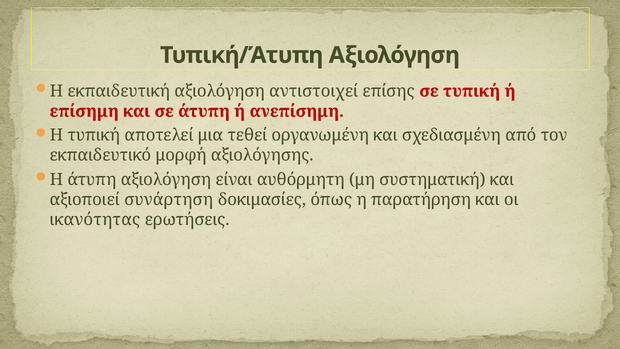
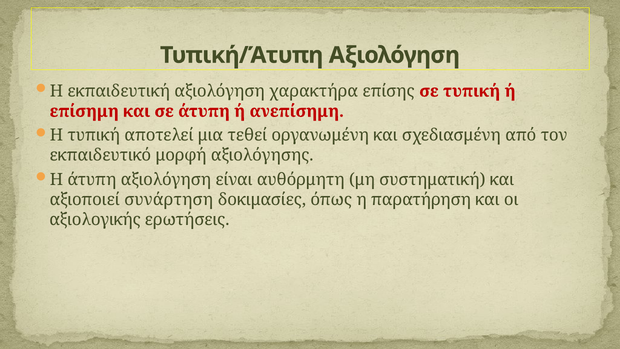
αντιστοιχεί: αντιστοιχεί -> χαρακτήρα (314, 91)
ικανότητας: ικανότητας -> αξιολογικής (95, 220)
